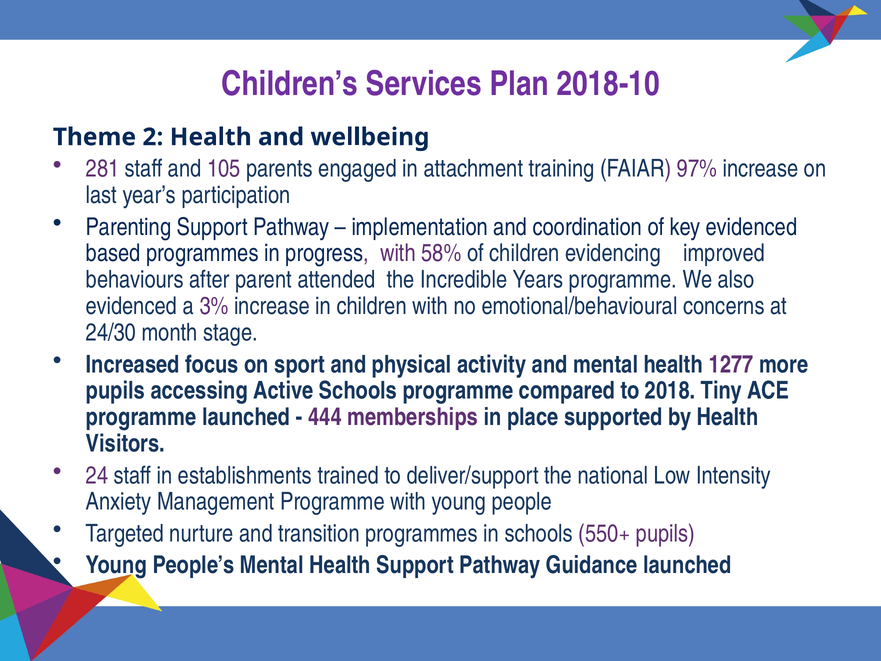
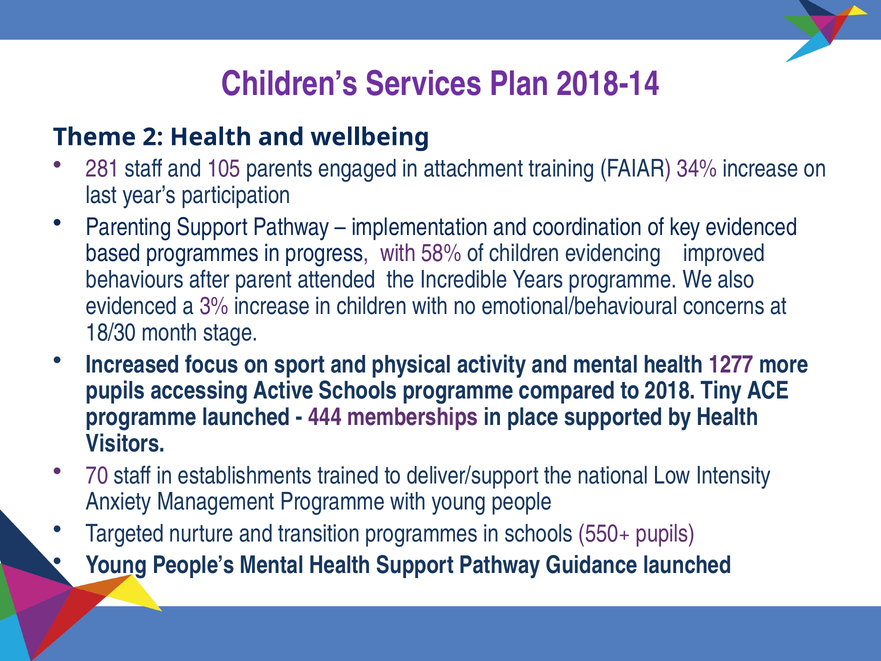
2018-10: 2018-10 -> 2018-14 (608, 84)
97%: 97% -> 34% (697, 169)
24/30: 24/30 -> 18/30 (111, 333)
24: 24 -> 70 (97, 475)
